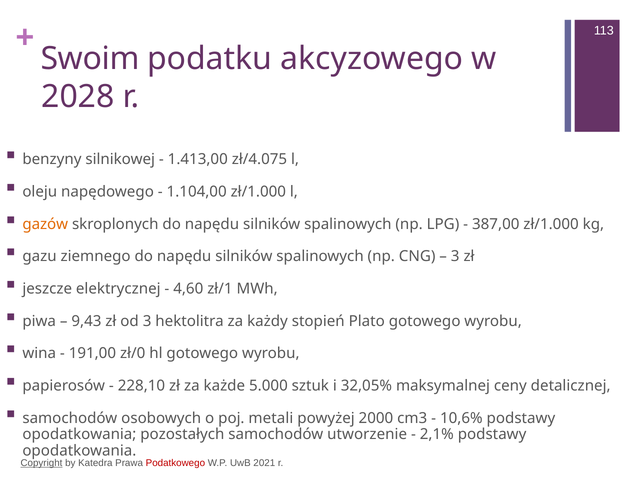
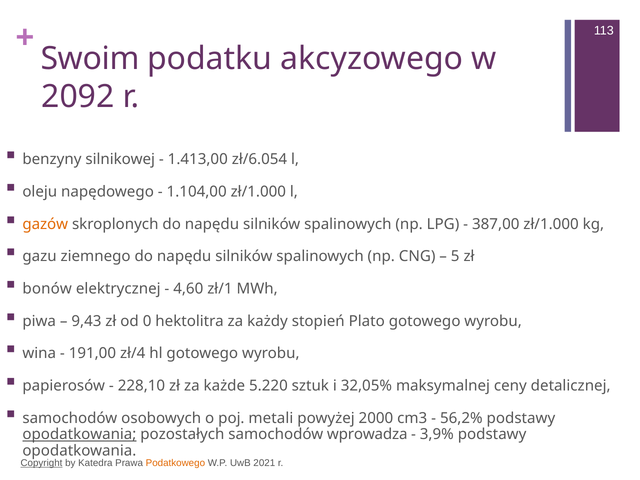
2028: 2028 -> 2092 (78, 97)
zł/4.075: zł/4.075 -> zł/6.054 (259, 159)
3: 3 -> 5 (455, 256)
jeszcze: jeszcze -> bonów (47, 289)
od 3: 3 -> 0 (147, 321)
zł/0: zł/0 -> zł/4 (133, 353)
5.000: 5.000 -> 5.220 (268, 386)
10,6%: 10,6% -> 56,2% (461, 418)
opodatkowania underline: none -> present (79, 434)
utworzenie: utworzenie -> wprowadza (367, 434)
2,1%: 2,1% -> 3,9% (437, 434)
Podatkowego colour: red -> orange (175, 463)
